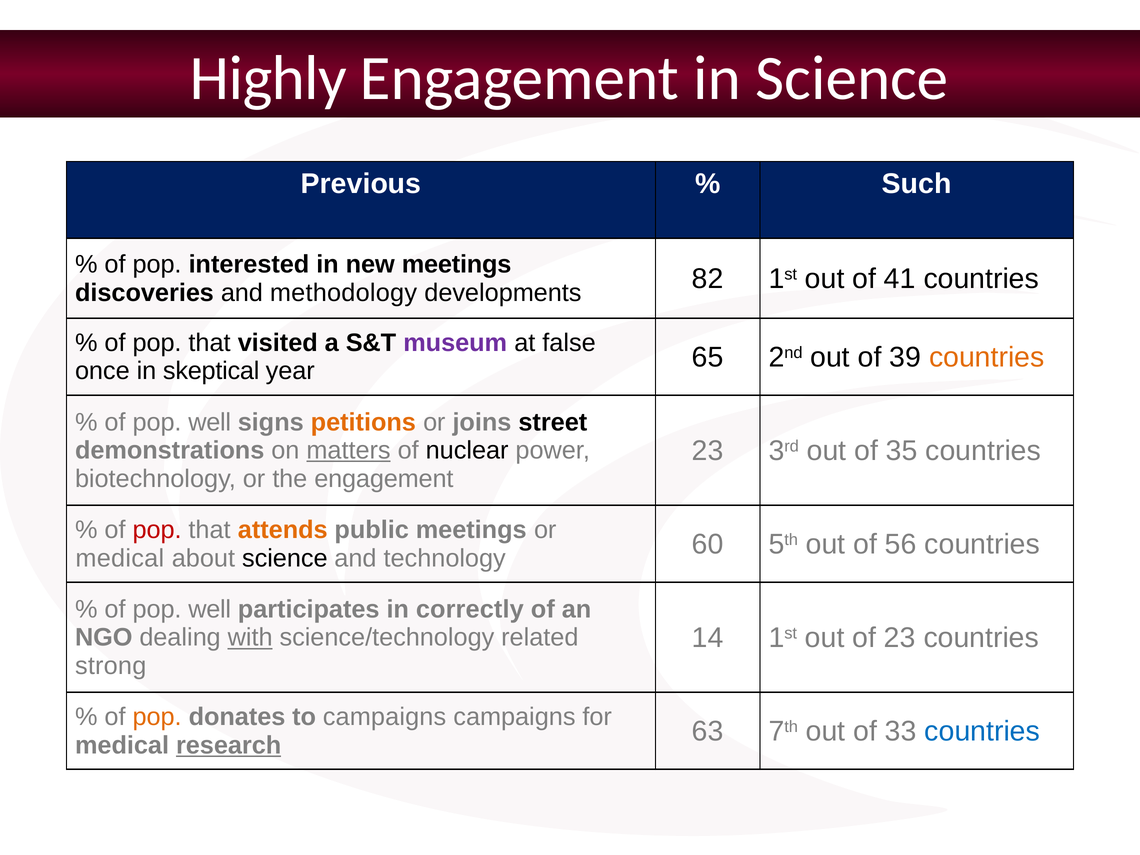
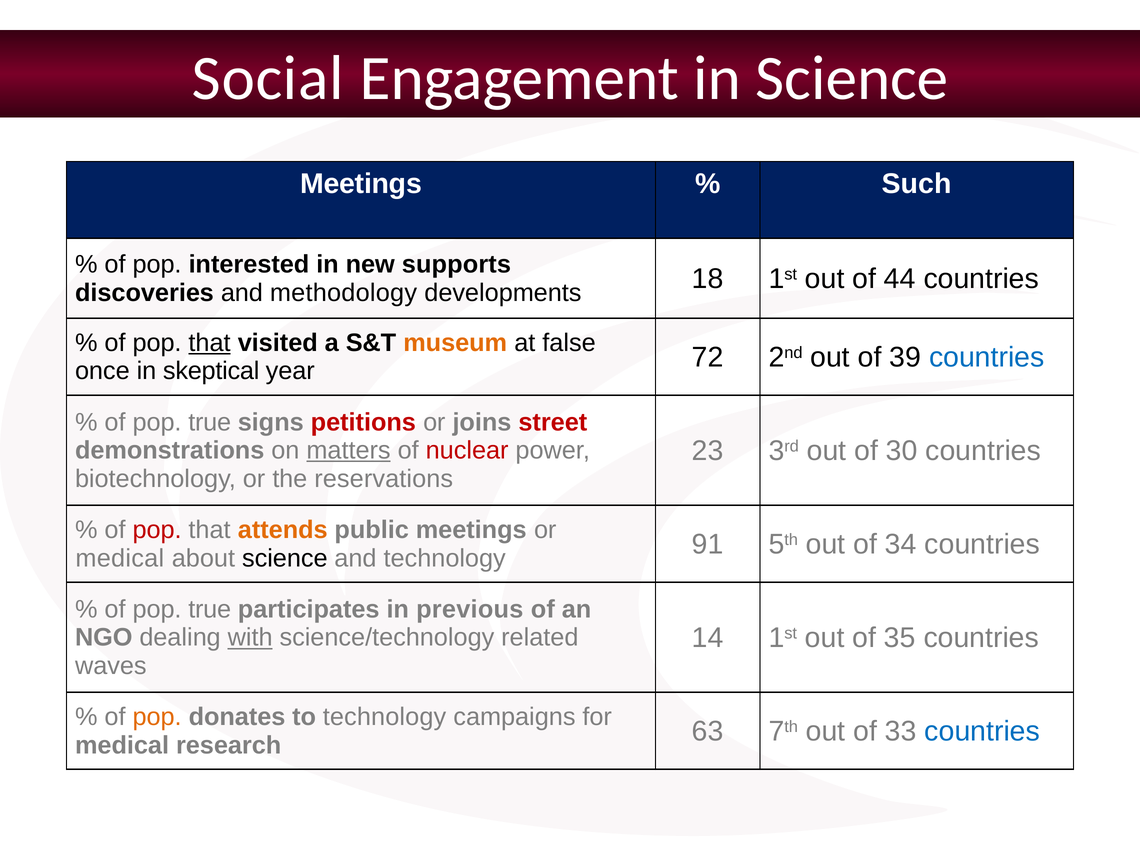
Highly: Highly -> Social (268, 78)
Previous: Previous -> Meetings (361, 184)
new meetings: meetings -> supports (456, 265)
82: 82 -> 18 (708, 279)
41: 41 -> 44 (900, 279)
that underline: none -> present (210, 343)
museum colour: purple -> orange (455, 343)
65: 65 -> 72 (708, 357)
countries colour: orange -> blue (987, 357)
well: well -> true (210, 422)
petitions colour: orange -> red (363, 422)
street colour: black -> red (553, 422)
35: 35 -> 30 (902, 451)
nuclear colour: black -> red (467, 451)
the engagement: engagement -> reservations (384, 479)
60: 60 -> 91 (708, 544)
56: 56 -> 34 (901, 544)
well: well -> true (210, 609)
correctly: correctly -> previous (470, 609)
of 23: 23 -> 35 (900, 638)
strong: strong -> waves (111, 666)
to campaigns: campaigns -> technology (385, 717)
research underline: present -> none (229, 745)
